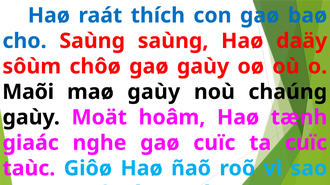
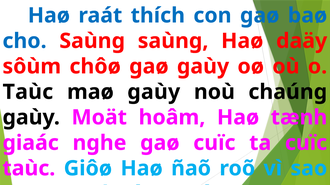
Maõi: Maõi -> Taùc (28, 92)
